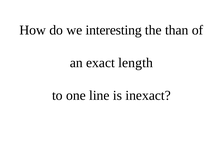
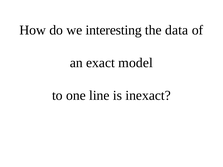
than: than -> data (177, 30)
length: length -> model (136, 63)
